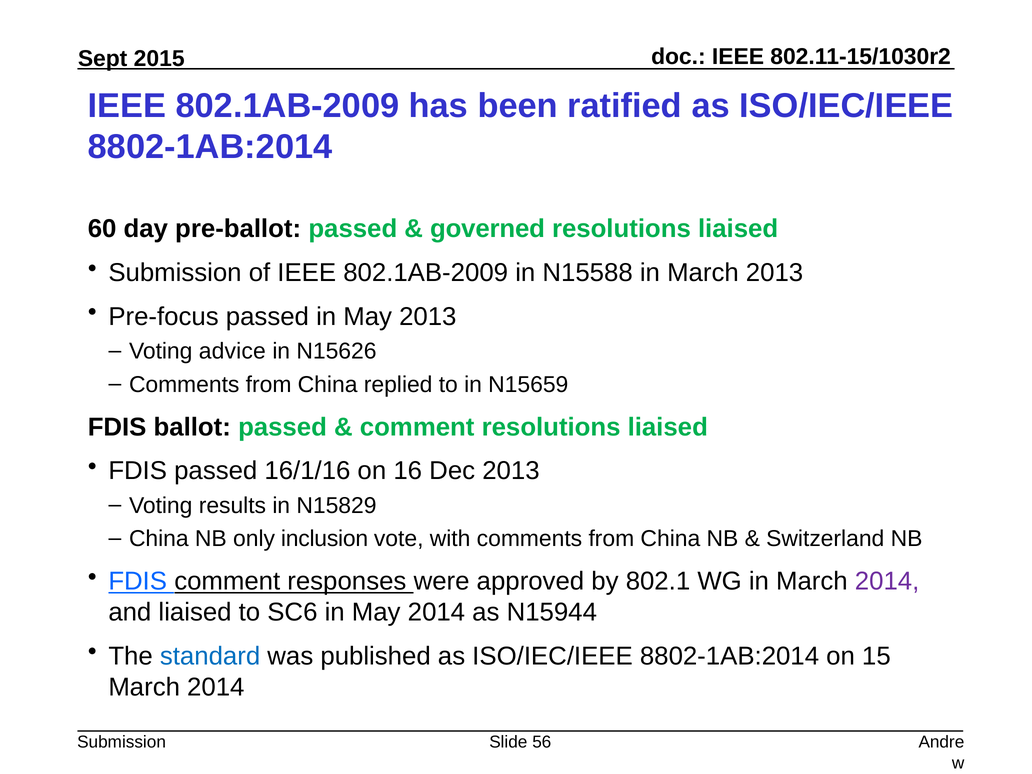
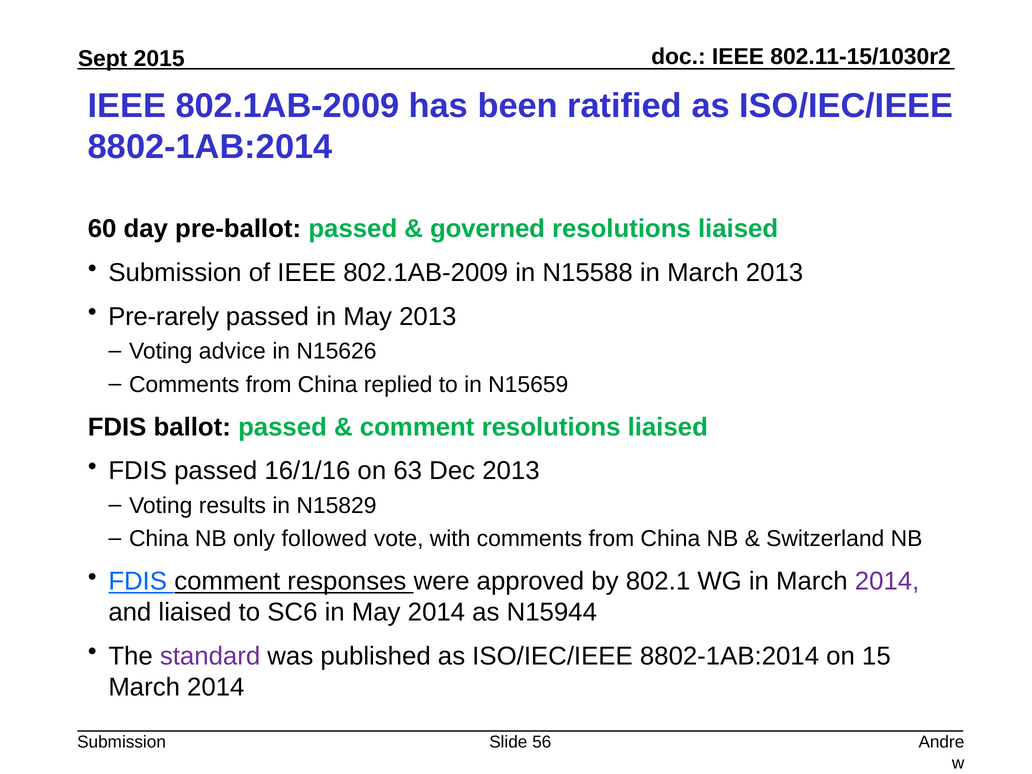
Pre-focus: Pre-focus -> Pre-rarely (164, 317)
16: 16 -> 63 (408, 471)
inclusion: inclusion -> followed (324, 539)
standard colour: blue -> purple (210, 656)
